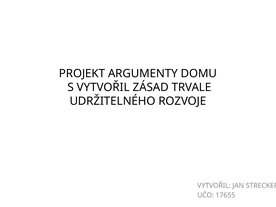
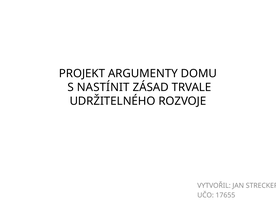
S VYTVOŘIL: VYTVOŘIL -> NASTÍNIT (103, 87)
